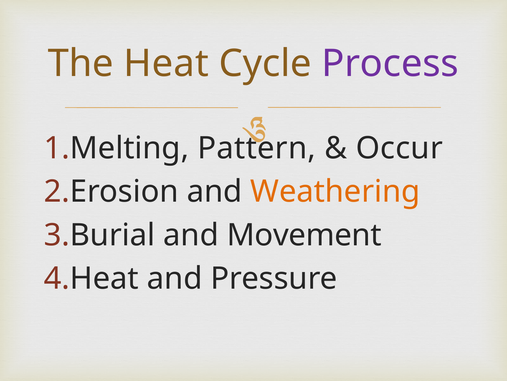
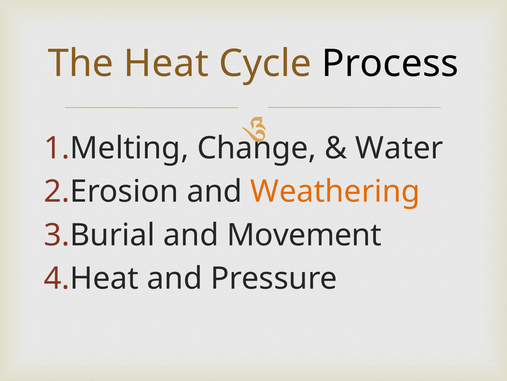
Process colour: purple -> black (390, 63)
Pattern: Pattern -> Change (257, 148)
Occur: Occur -> Water (399, 148)
